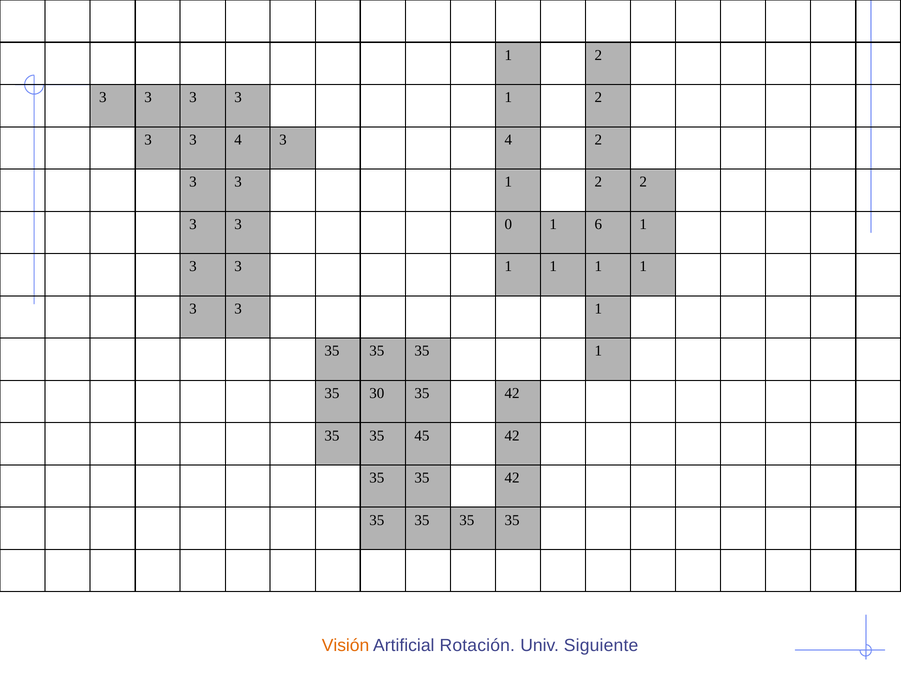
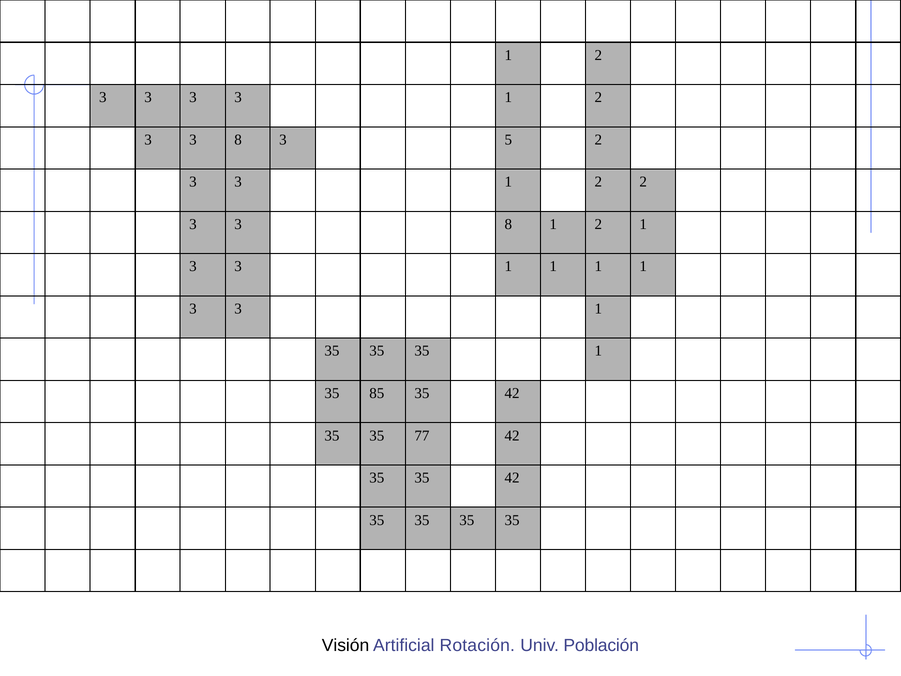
4: 4 -> 8 (238, 140)
4: 4 -> 5 (508, 140)
0: 0 -> 8 (508, 224)
6: 6 -> 2 (598, 224)
30: 30 -> 85 (377, 393)
45: 45 -> 77 (422, 435)
Visión colour: orange -> black (346, 645)
Siguiente: Siguiente -> Población (601, 645)
